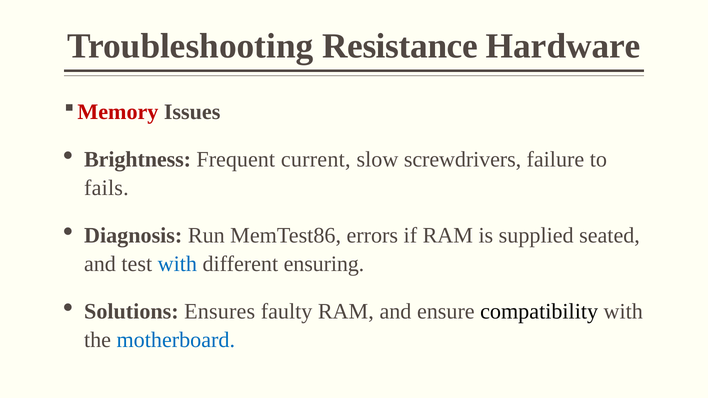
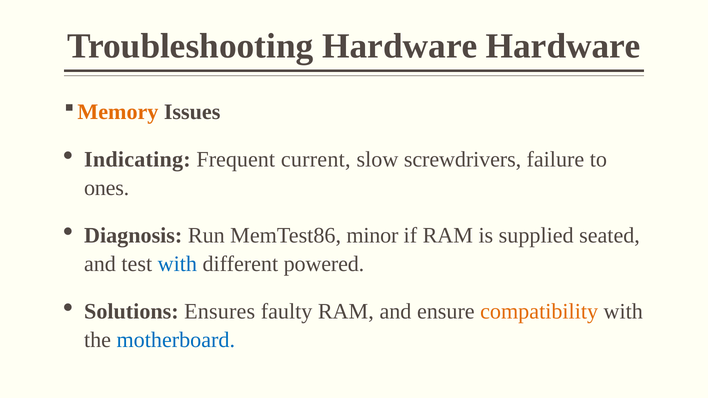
Troubleshooting Resistance: Resistance -> Hardware (400, 46)
Memory colour: red -> orange (118, 112)
Brightness: Brightness -> Indicating (137, 160)
fails: fails -> ones (107, 188)
errors: errors -> minor (372, 236)
ensuring: ensuring -> powered (324, 264)
compatibility colour: black -> orange (539, 312)
